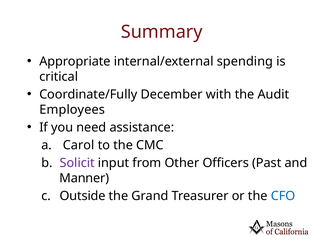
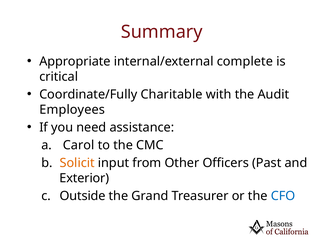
spending: spending -> complete (245, 61)
December: December -> Charitable (172, 94)
Solicit colour: purple -> orange (77, 163)
Manner: Manner -> Exterior (84, 178)
